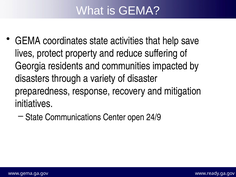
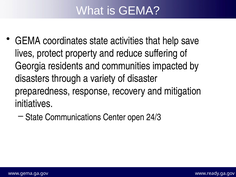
24/9: 24/9 -> 24/3 (154, 117)
